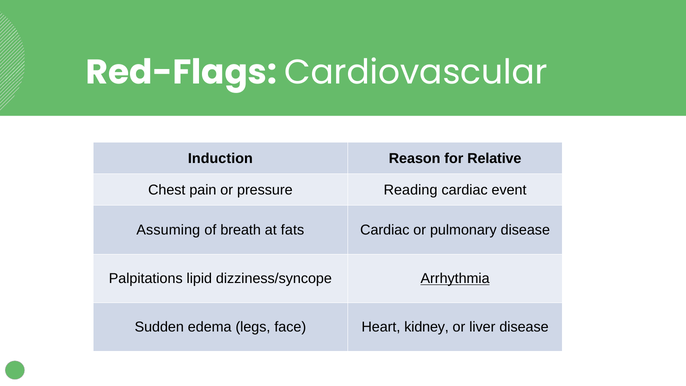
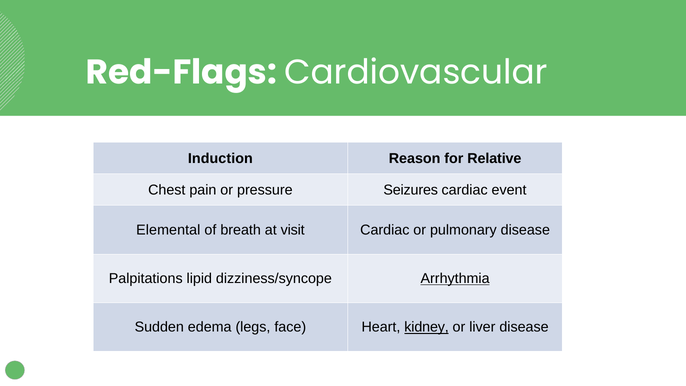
Reading: Reading -> Seizures (411, 190)
Assuming: Assuming -> Elemental (168, 230)
fats: fats -> visit (293, 230)
kidney underline: none -> present (427, 327)
